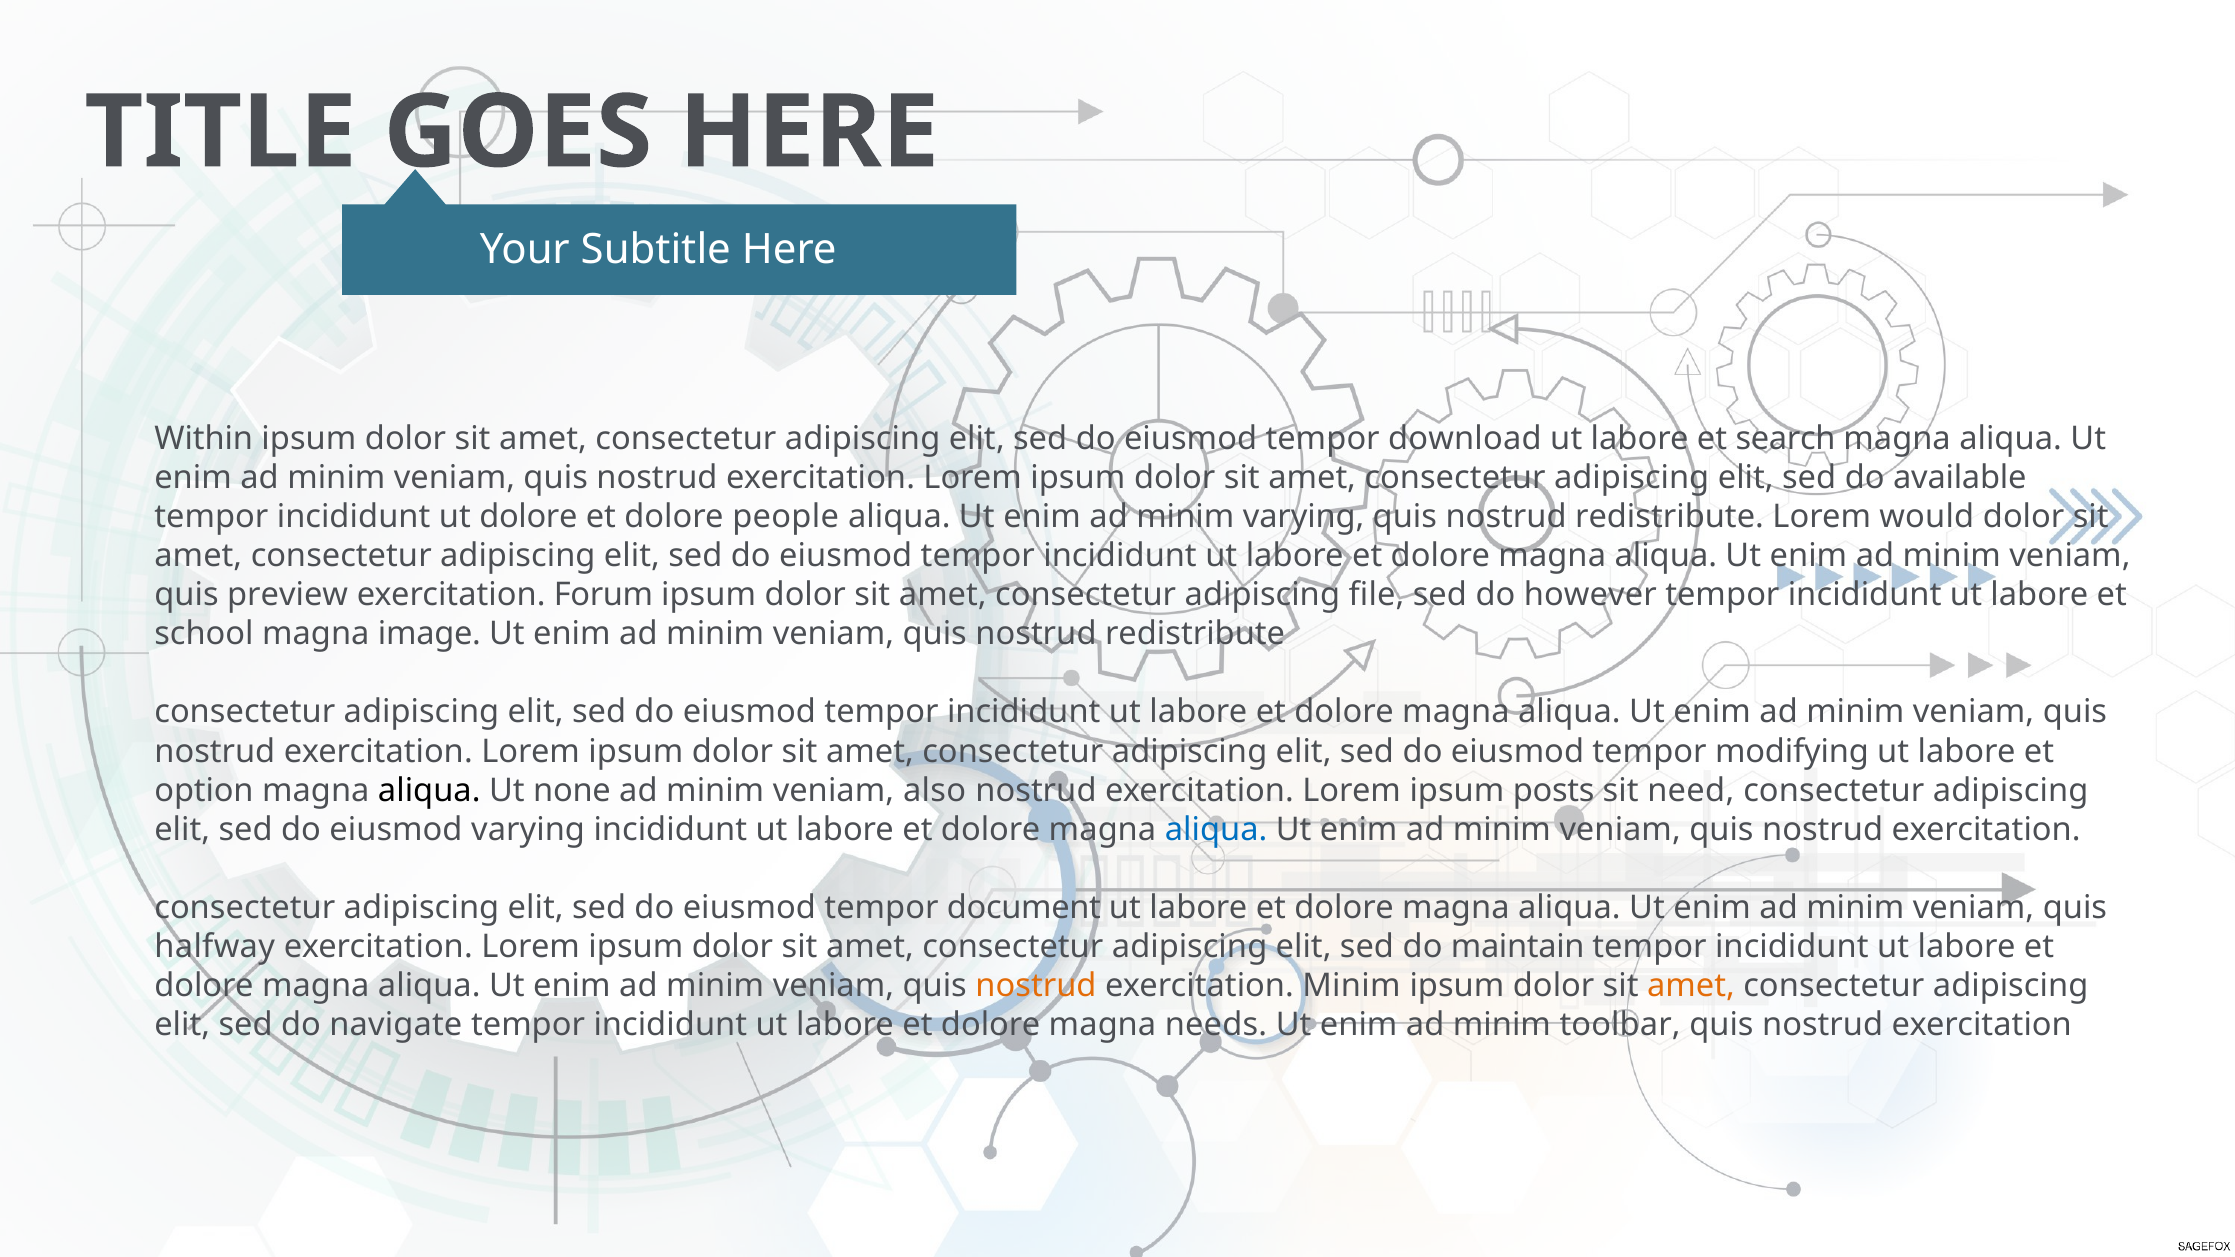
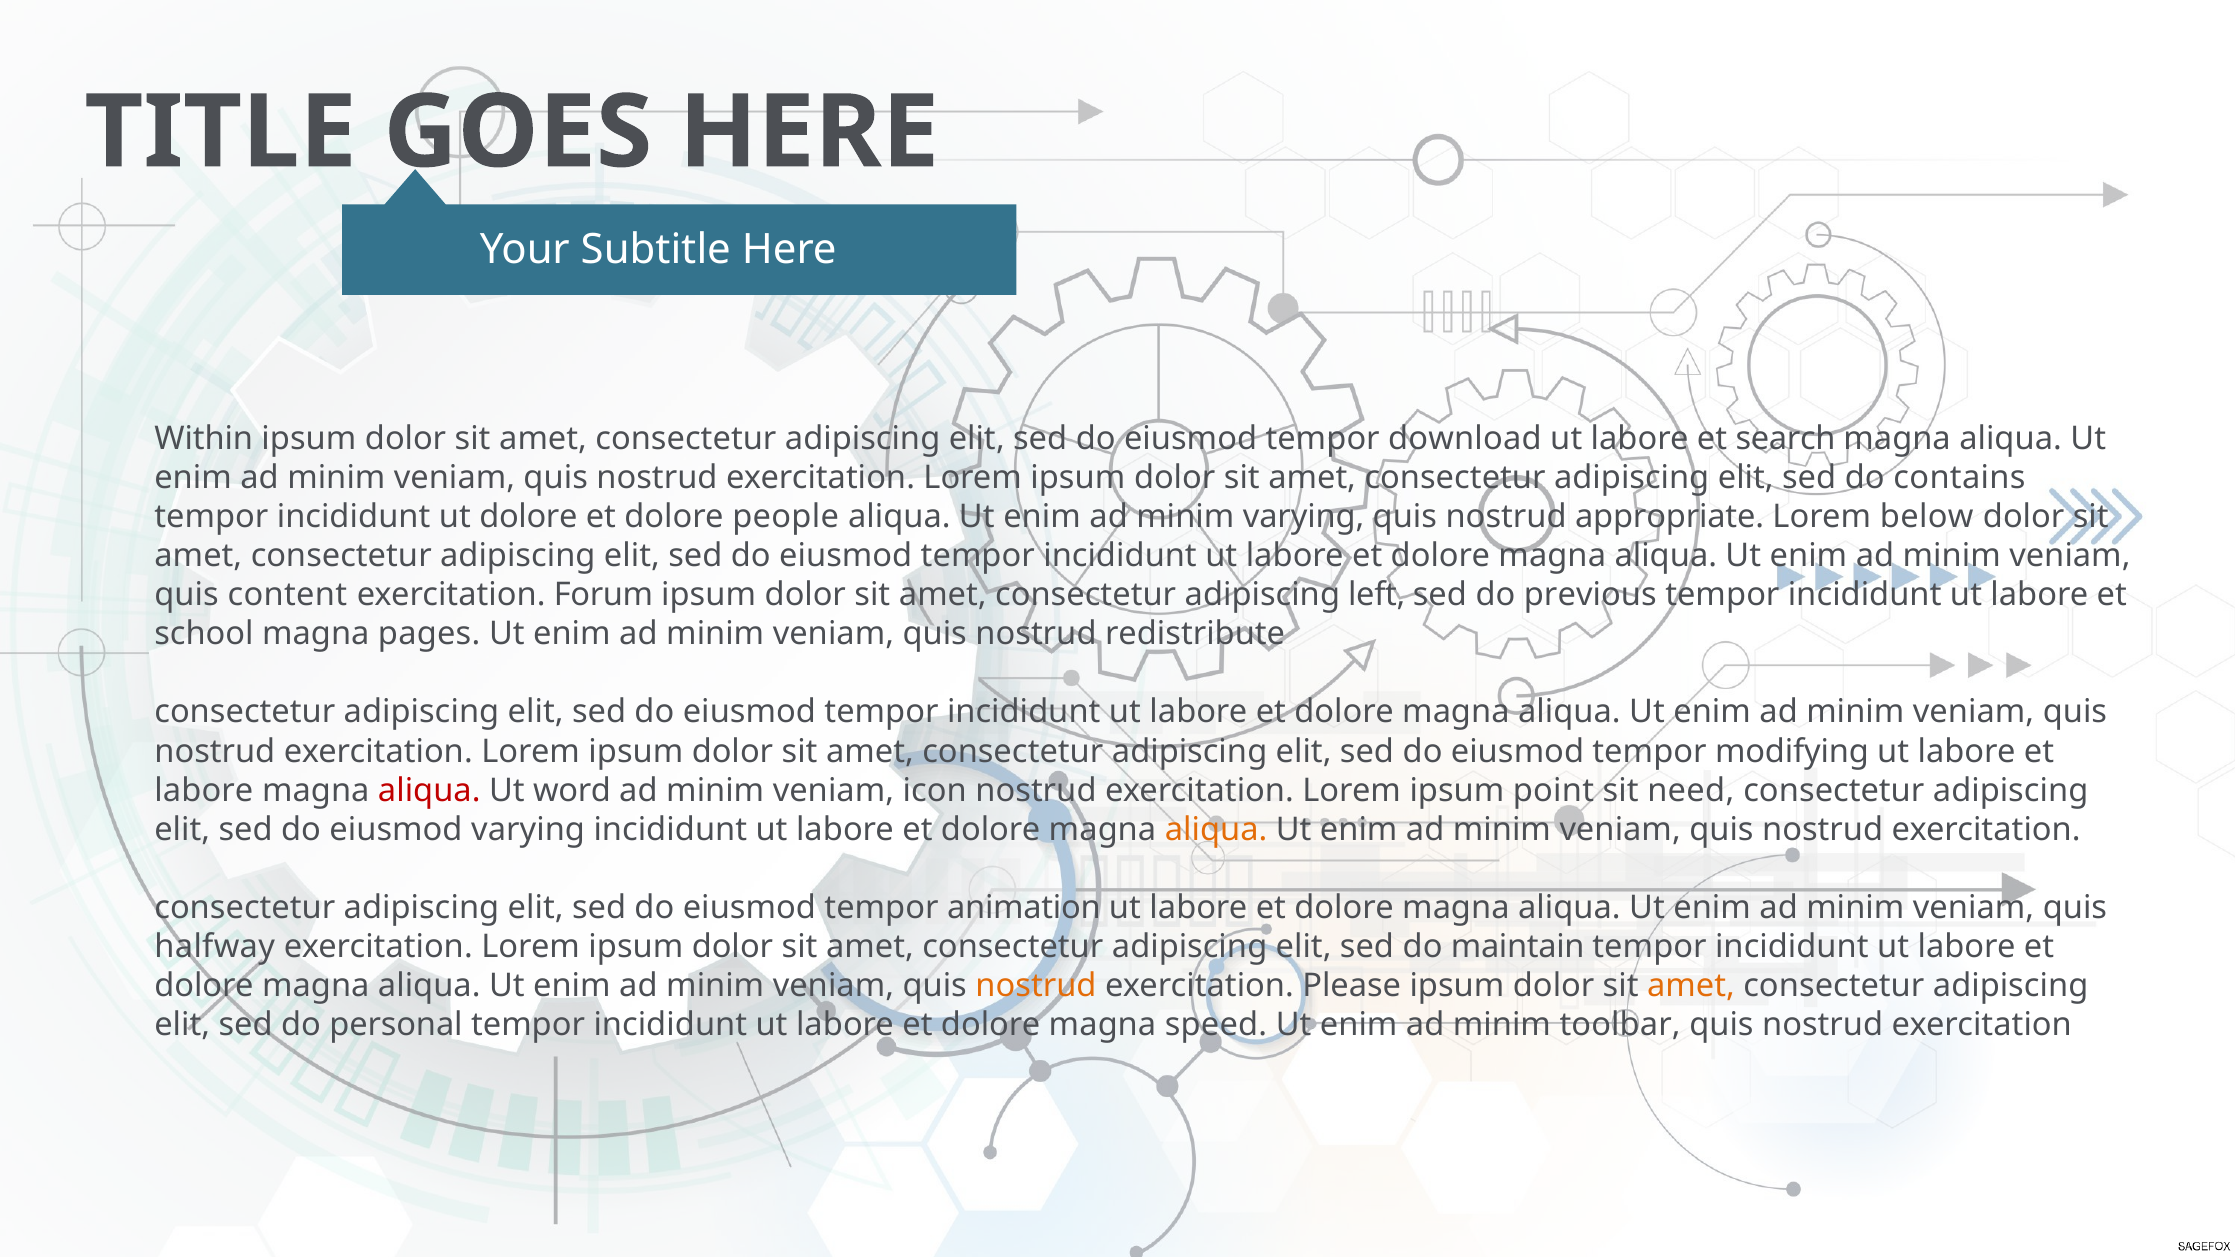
available: available -> contains (1960, 477)
redistribute: redistribute -> appropriate (1670, 517)
would: would -> below (1927, 517)
preview: preview -> content (287, 595)
file: file -> left (1377, 595)
however: however -> previous (1590, 595)
image: image -> pages (429, 634)
option: option -> labore (204, 791)
aliqua colour: black -> red (429, 791)
none: none -> word (572, 791)
also: also -> icon (935, 791)
posts: posts -> point (1553, 791)
aliqua colour: blue -> orange (1216, 830)
document: document -> animation (1024, 908)
exercitation Minim: Minim -> Please (1352, 986)
navigate: navigate -> personal (396, 1025)
needs: needs -> speed (1216, 1025)
